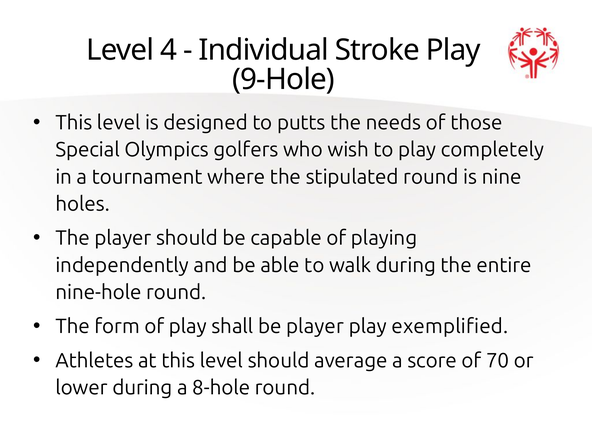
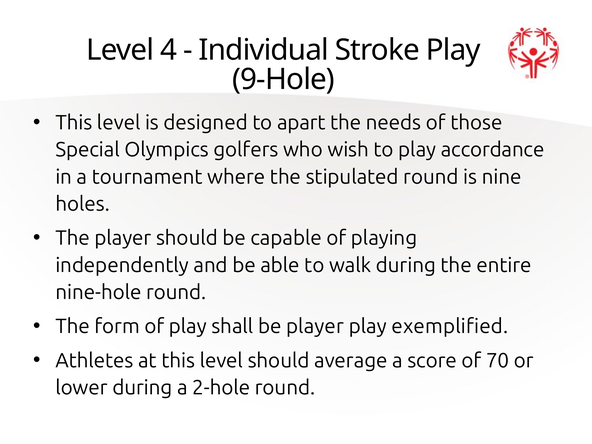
putts: putts -> apart (301, 123)
completely: completely -> accordance (493, 150)
8-hole: 8-hole -> 2-hole (221, 388)
